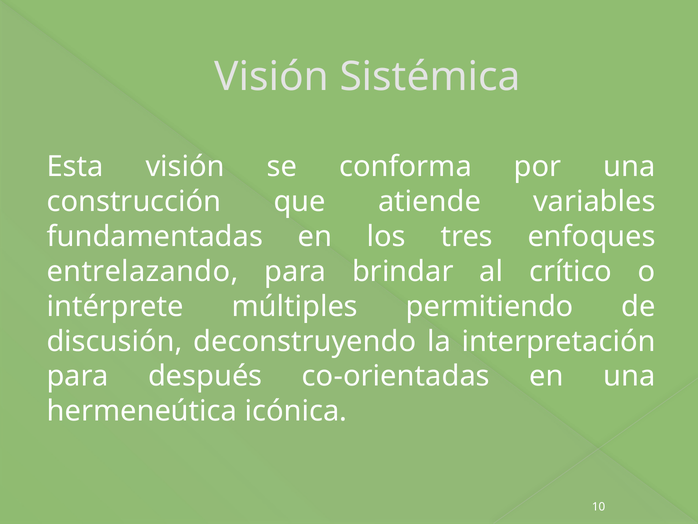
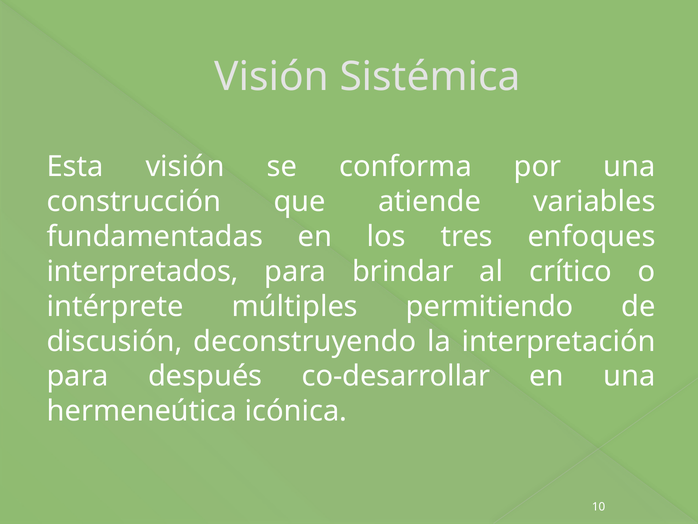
entrelazando: entrelazando -> interpretados (143, 271)
co-orientadas: co-orientadas -> co-desarrollar (396, 376)
